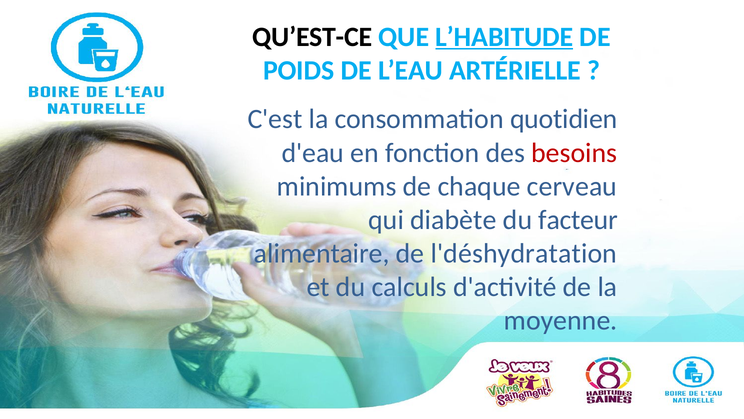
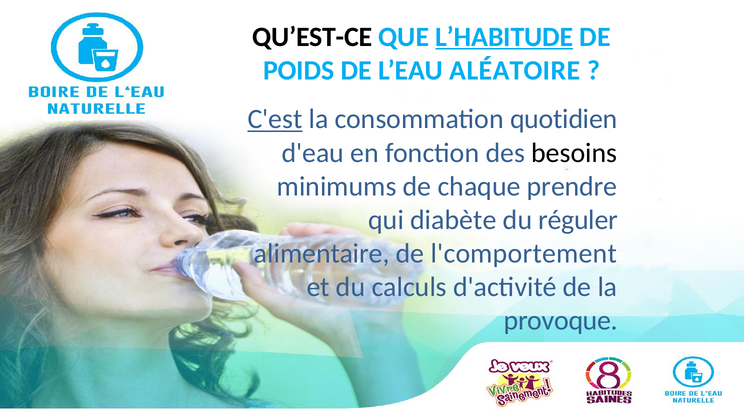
ARTÉRIELLE: ARTÉRIELLE -> ALÉATOIRE (515, 70)
C'est underline: none -> present (275, 119)
besoins colour: red -> black (574, 153)
cerveau: cerveau -> prendre (572, 186)
facteur: facteur -> réguler (578, 220)
l'déshydratation: l'déshydratation -> l'comportement (524, 253)
moyenne: moyenne -> provoque (561, 320)
